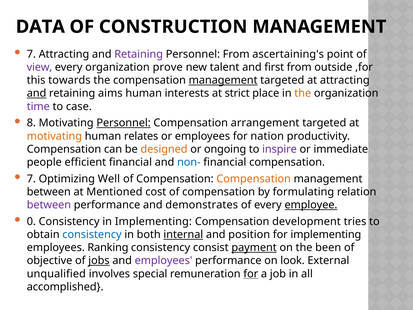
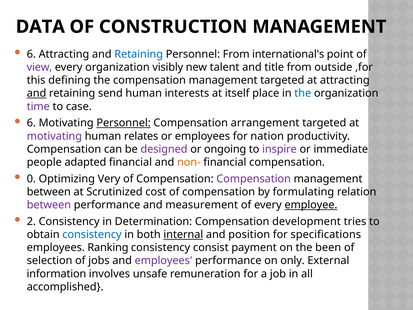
7: 7 -> 6 (31, 54)
Retaining colour: purple -> blue (139, 54)
ascertaining's: ascertaining's -> international's (288, 54)
prove: prove -> visibly (168, 67)
first: first -> title (274, 67)
towards: towards -> defining (69, 80)
management underline: present -> none (223, 80)
aims: aims -> send (110, 93)
strict: strict -> itself (237, 93)
the colour: orange -> blue (303, 93)
8: 8 -> 6 (31, 123)
motivating colour: orange -> purple (54, 136)
designed colour: orange -> purple (164, 149)
efficient: efficient -> adapted (85, 162)
non- colour: blue -> orange (189, 162)
7: 7 -> 0 (31, 179)
Well: Well -> Very (109, 179)
Compensation colour: orange -> purple (254, 179)
Mentioned: Mentioned -> Scrutinized (114, 192)
demonstrates: demonstrates -> measurement (202, 205)
0: 0 -> 2 (31, 221)
in Implementing: Implementing -> Determination (153, 221)
for implementing: implementing -> specifications (326, 234)
payment underline: present -> none (254, 247)
objective: objective -> selection (50, 261)
jobs underline: present -> none (99, 261)
look: look -> only (293, 261)
unqualified: unqualified -> information (56, 274)
special: special -> unsafe (150, 274)
for underline: present -> none (251, 274)
